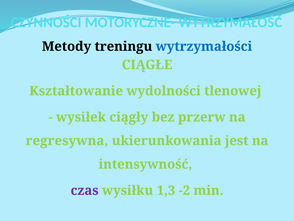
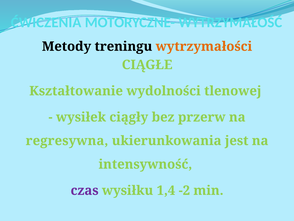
CZYNNOŚCI: CZYNNOŚCI -> ĆWICZENIA (46, 22)
wytrzymałości colour: blue -> orange (204, 46)
1,3: 1,3 -> 1,4 (166, 190)
